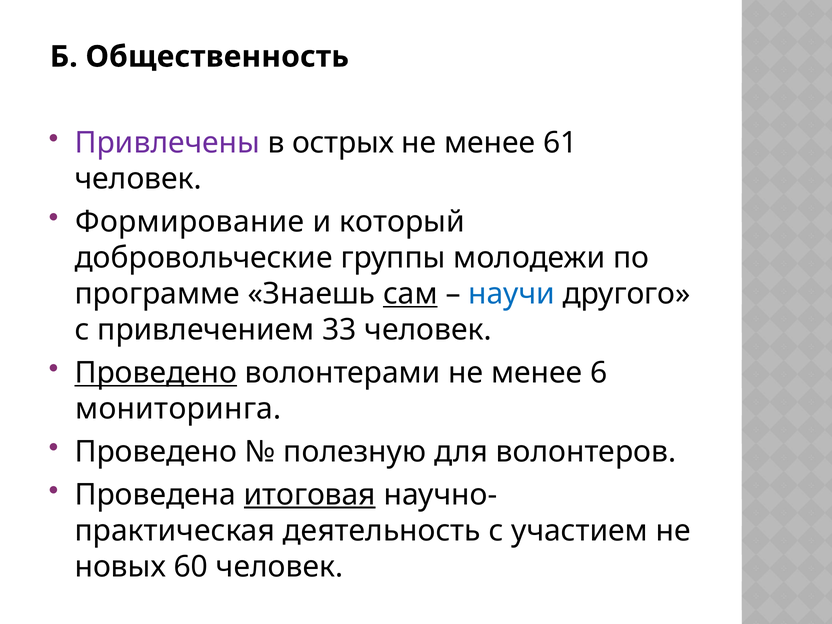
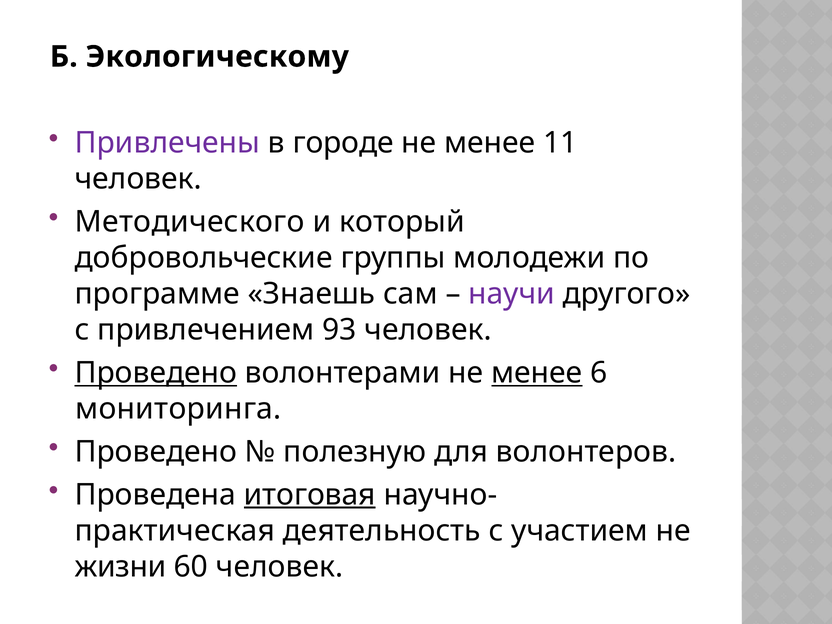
Общественность: Общественность -> Экологическому (217, 57)
острых: острых -> городе (343, 143)
61: 61 -> 11 (560, 143)
Формирование: Формирование -> Методического (190, 222)
сам underline: present -> none (410, 294)
научи colour: blue -> purple (512, 294)
33: 33 -> 93 (339, 330)
менее underline: none -> present (537, 373)
новых: новых -> жизни (121, 567)
